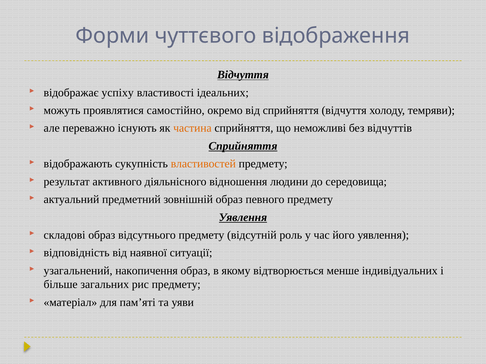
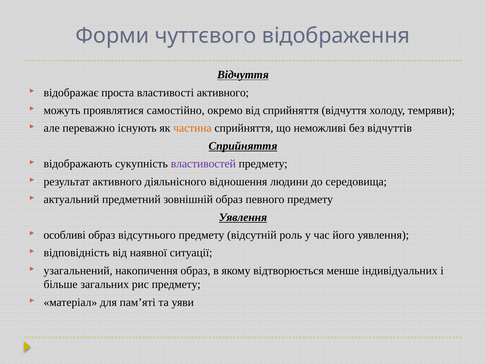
успіху: успіху -> проста (118, 93)
властивості ідеальних: ідеальних -> активного (223, 93)
властивостей colour: orange -> purple (203, 164)
складові: складові -> особливі (65, 235)
